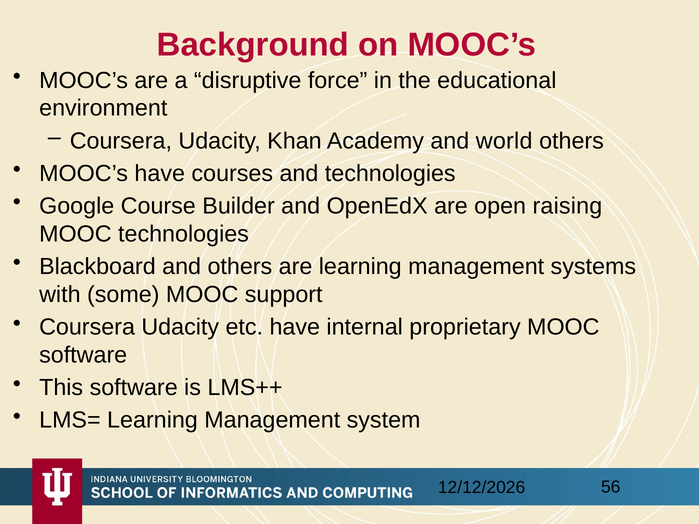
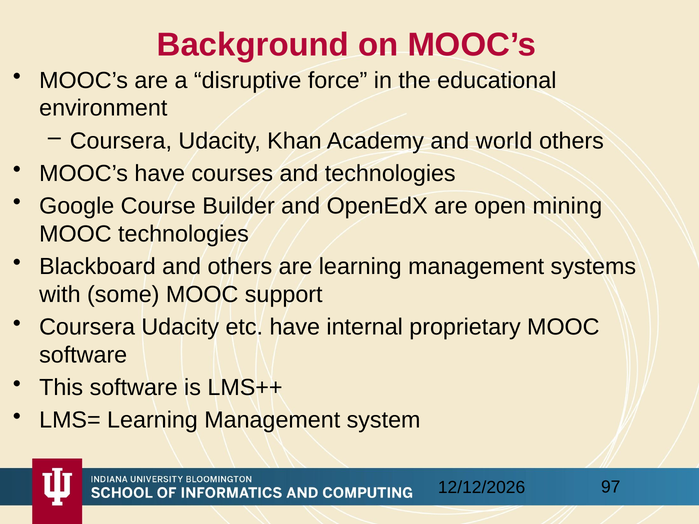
raising: raising -> mining (567, 206)
56: 56 -> 97 (611, 487)
